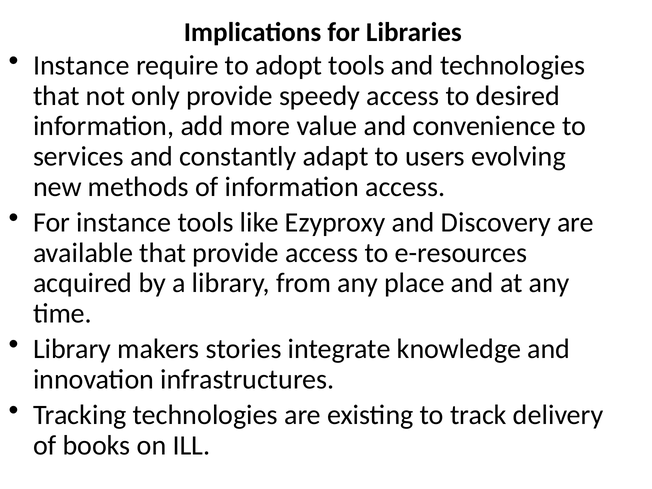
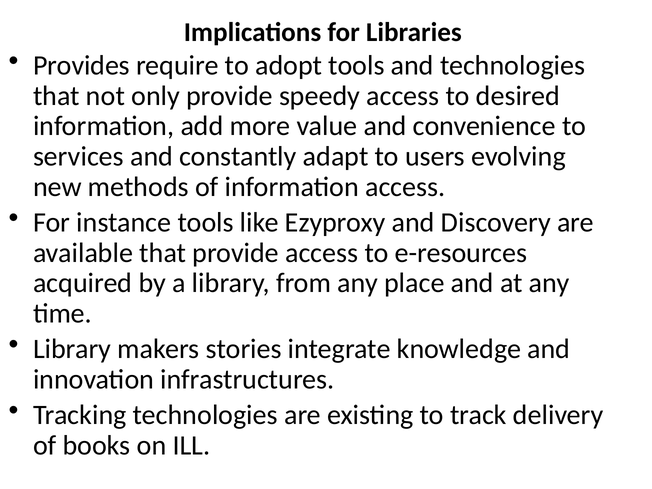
Instance: Instance -> Provides (81, 66)
